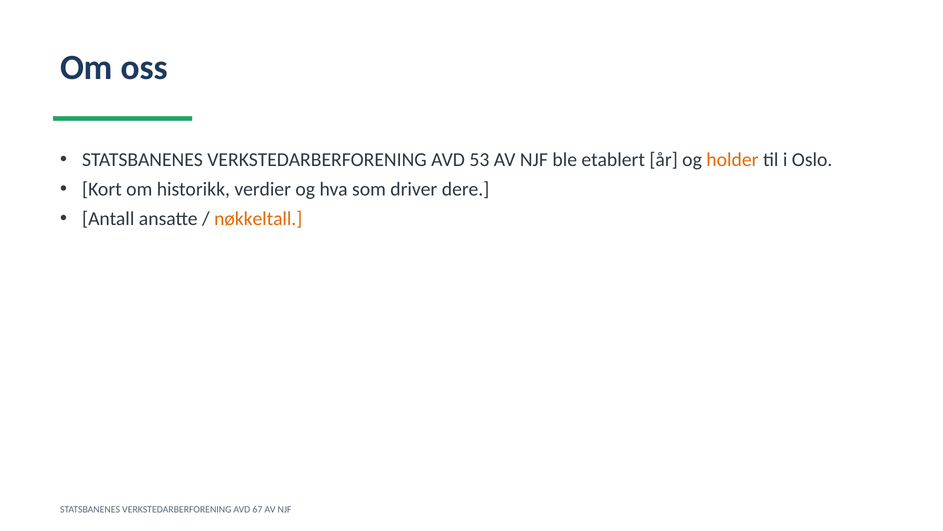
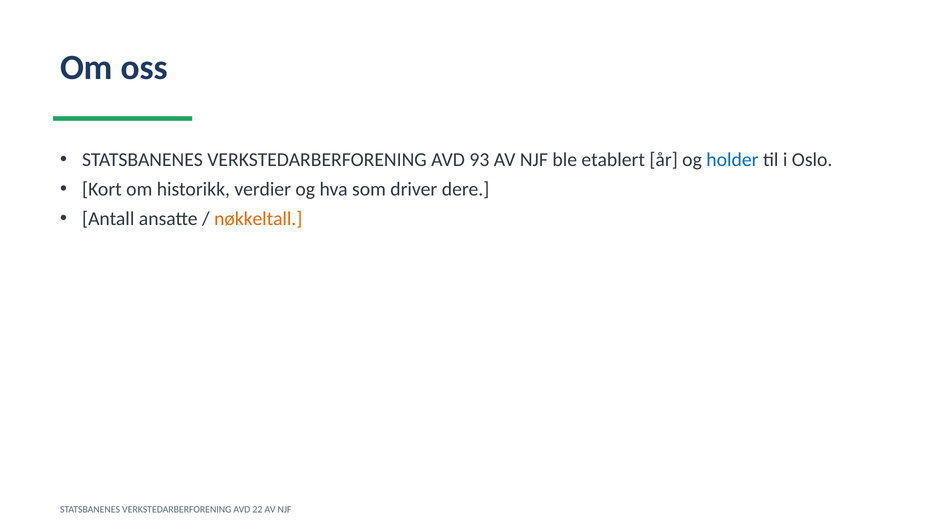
53: 53 -> 93 (479, 160)
holder colour: orange -> blue (732, 160)
67: 67 -> 22 (257, 509)
